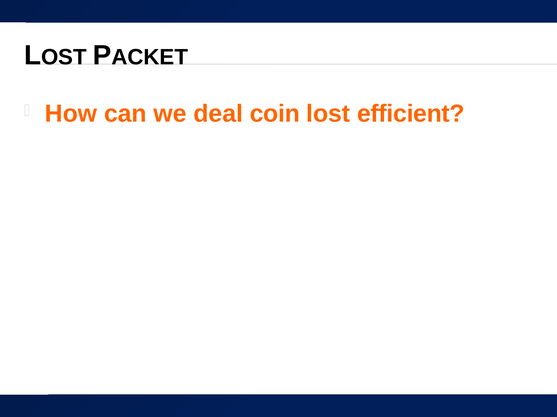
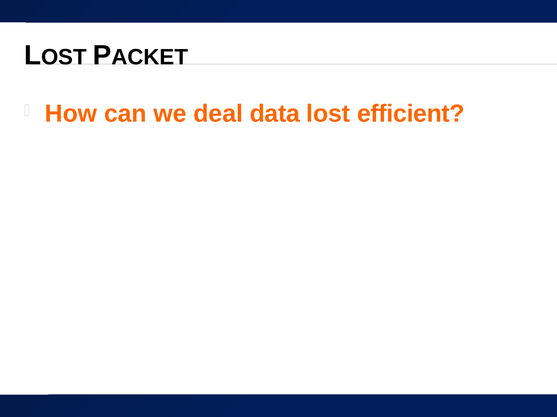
coin: coin -> data (275, 114)
